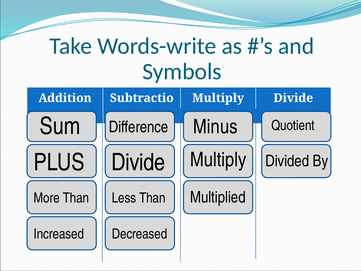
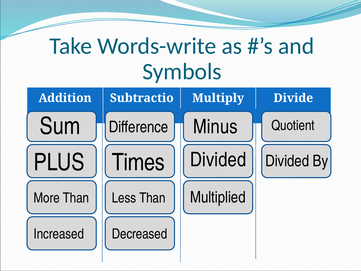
Multiply: Multiply -> Divided (218, 160)
Divide: Divide -> Times (138, 162)
